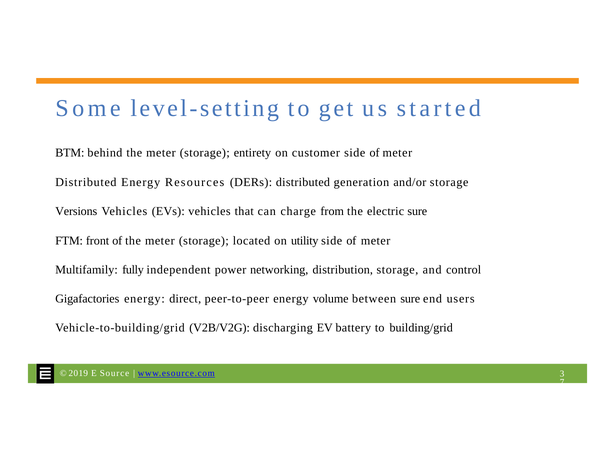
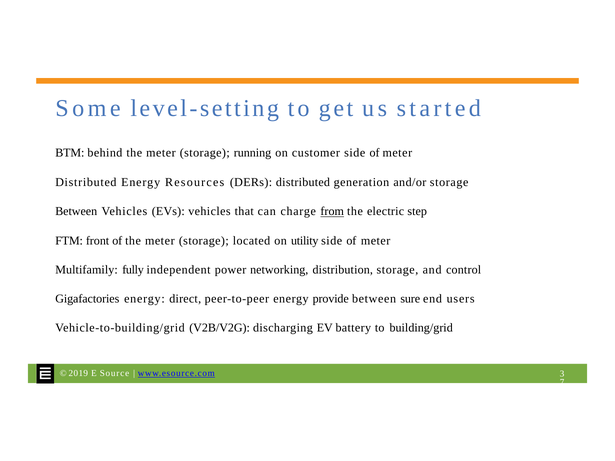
entirety: entirety -> running (253, 153)
Versions: Versions -> Between (76, 212)
from underline: none -> present (332, 212)
electric sure: sure -> step (417, 212)
volume: volume -> provide (331, 299)
